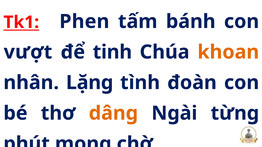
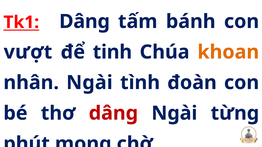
Tk1 Phen: Phen -> Dâng (85, 22)
nhân Lặng: Lặng -> Ngài (89, 83)
dâng colour: orange -> red (113, 113)
